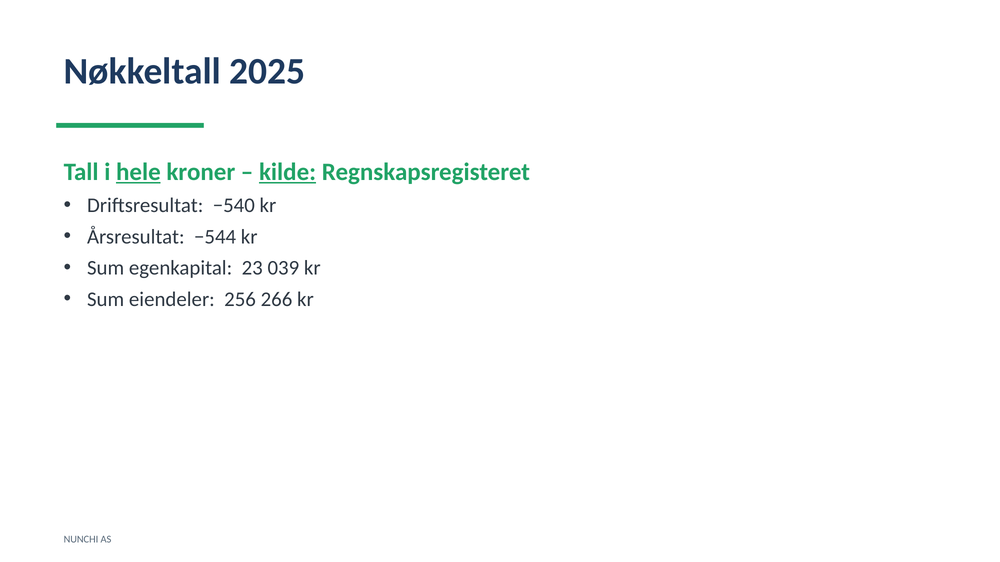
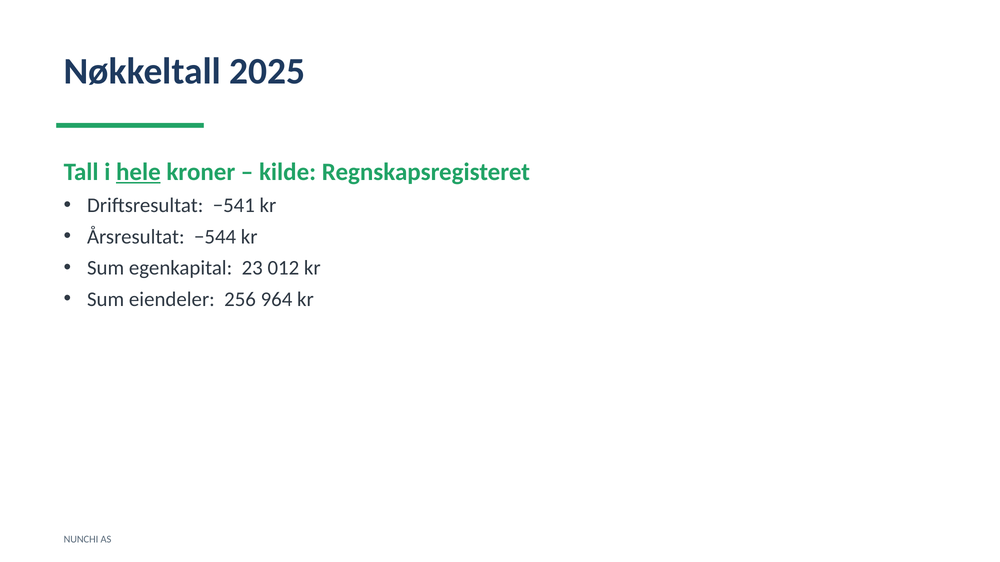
kilde underline: present -> none (288, 172)
−540: −540 -> −541 (234, 206)
039: 039 -> 012 (283, 268)
266: 266 -> 964 (277, 299)
